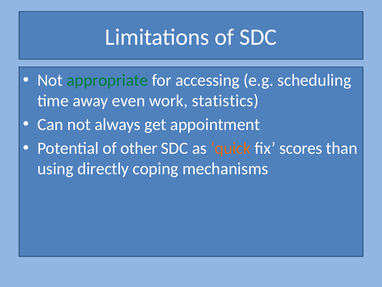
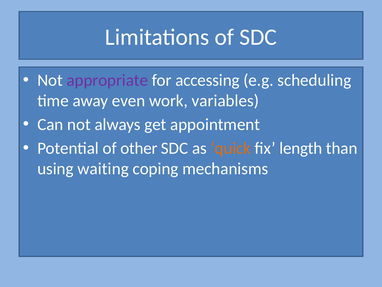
appropriate colour: green -> purple (107, 80)
statistics: statistics -> variables (225, 101)
scores: scores -> length (301, 148)
directly: directly -> waiting (103, 168)
